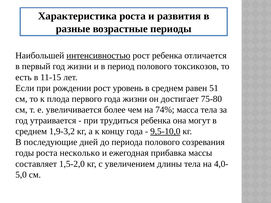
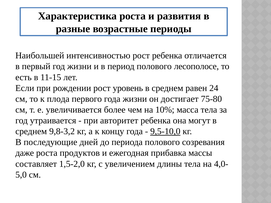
интенсивностью underline: present -> none (98, 56)
токсикозов: токсикозов -> лесополосе (196, 66)
51: 51 -> 24 (214, 88)
74%: 74% -> 10% (165, 110)
трудиться: трудиться -> авторитет (119, 121)
1,9-3,2: 1,9-3,2 -> 9,8-3,2 (62, 132)
годы: годы -> даже (25, 153)
несколько: несколько -> продуктов (80, 153)
